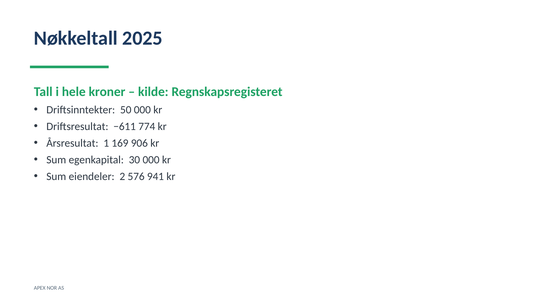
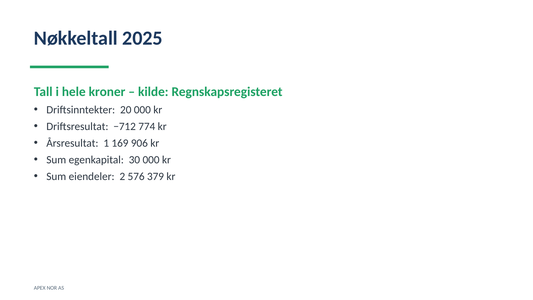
50: 50 -> 20 (126, 110)
−611: −611 -> −712 (125, 126)
941: 941 -> 379 (156, 176)
